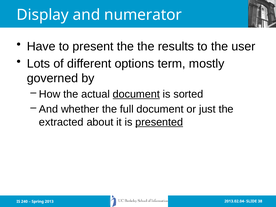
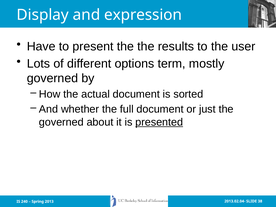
numerator: numerator -> expression (143, 15)
document underline: present -> none (136, 94)
extracted: extracted -> governed (61, 122)
